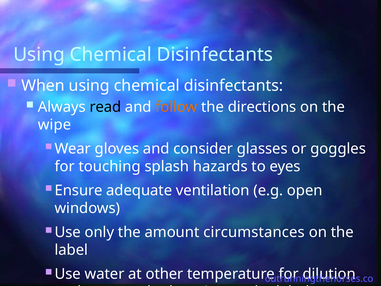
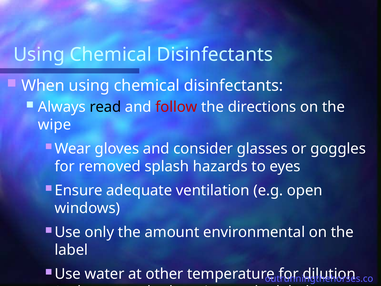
follow colour: orange -> red (176, 107)
touching: touching -> removed (110, 166)
circumstances: circumstances -> environmental (254, 232)
